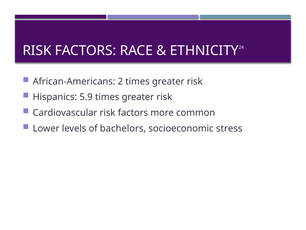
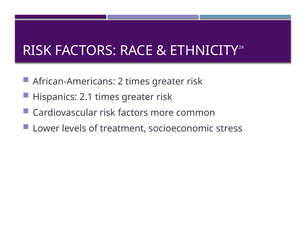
5.9: 5.9 -> 2.1 (86, 97)
bachelors: bachelors -> treatment (123, 128)
